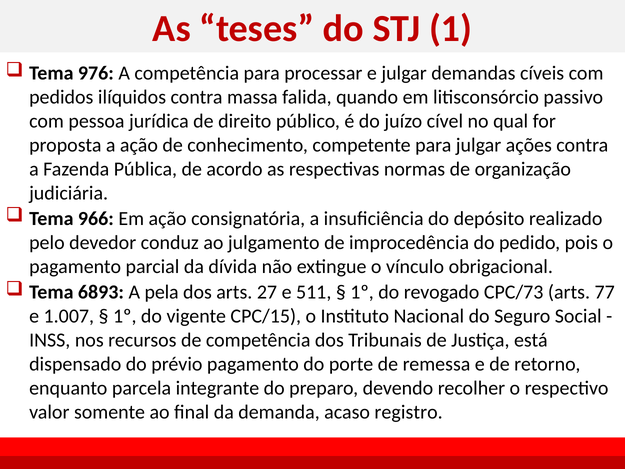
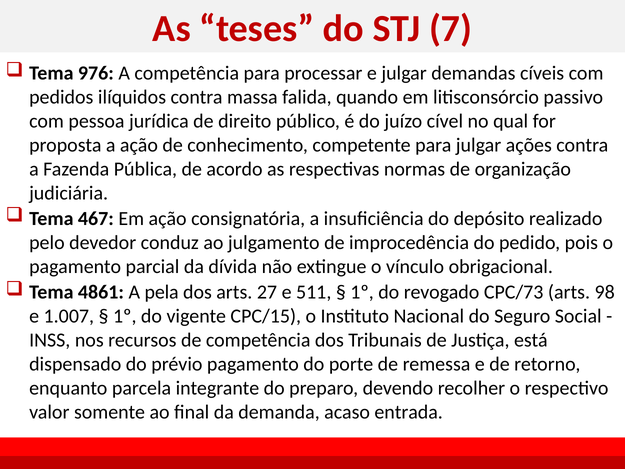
1: 1 -> 7 (451, 29)
966: 966 -> 467 (96, 219)
6893: 6893 -> 4861 (101, 292)
77: 77 -> 98 (605, 292)
registro: registro -> entrada (409, 412)
